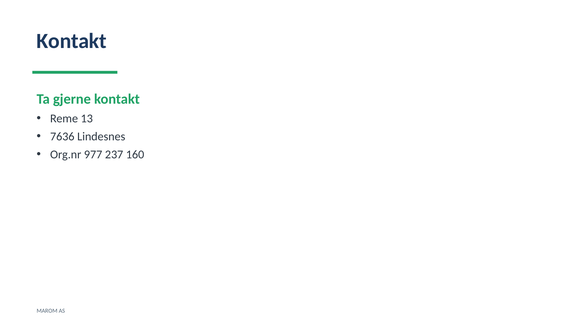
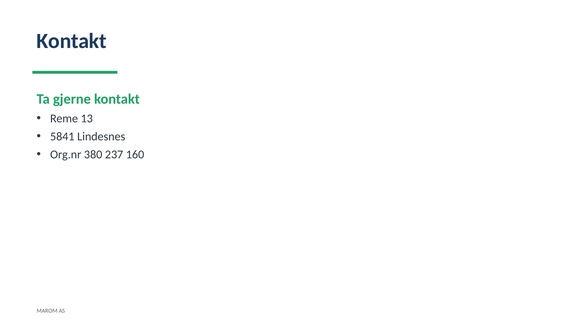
7636: 7636 -> 5841 (62, 136)
977: 977 -> 380 (93, 154)
